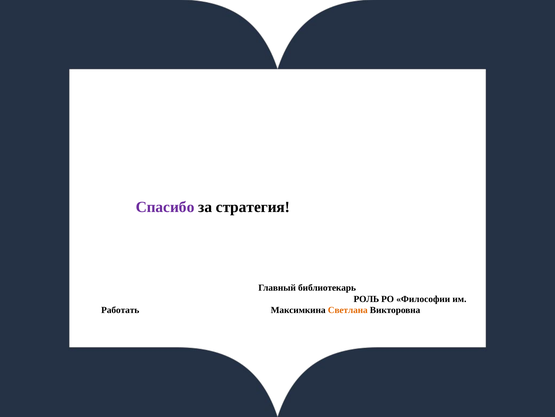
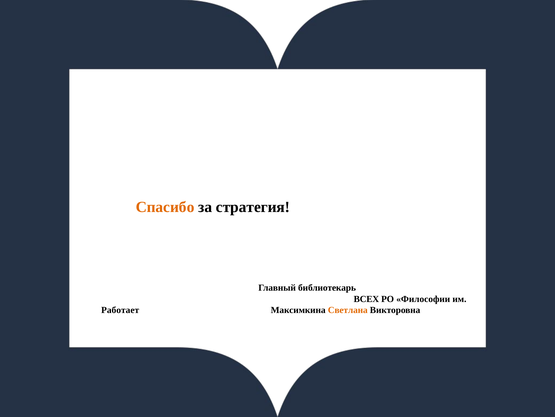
Спасибо colour: purple -> orange (165, 207)
РОЛЬ: РОЛЬ -> ВСЕХ (366, 299)
Работать: Работать -> Работает (120, 310)
